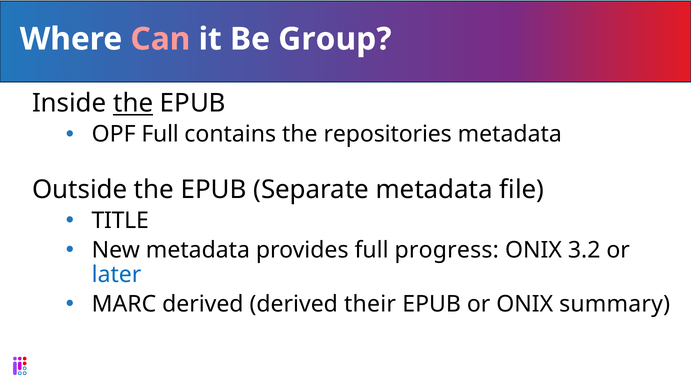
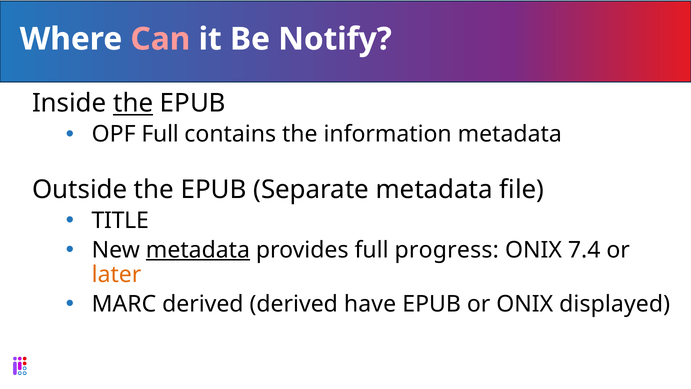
Group: Group -> Notify (335, 39)
repositories: repositories -> information (388, 134)
metadata underline: none -> present (198, 250)
3.2: 3.2 -> 7.4 (584, 250)
later colour: blue -> orange (117, 275)
their: their -> have (370, 304)
summary: summary -> displayed (615, 304)
